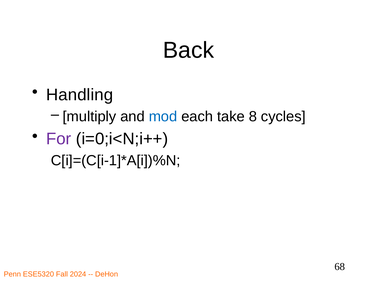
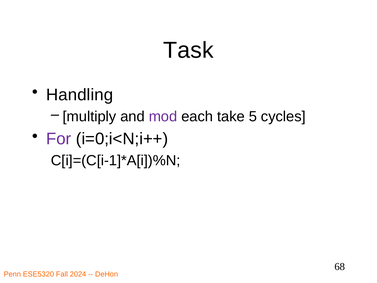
Back: Back -> Task (188, 50)
mod colour: blue -> purple (163, 116)
8: 8 -> 5 (253, 116)
